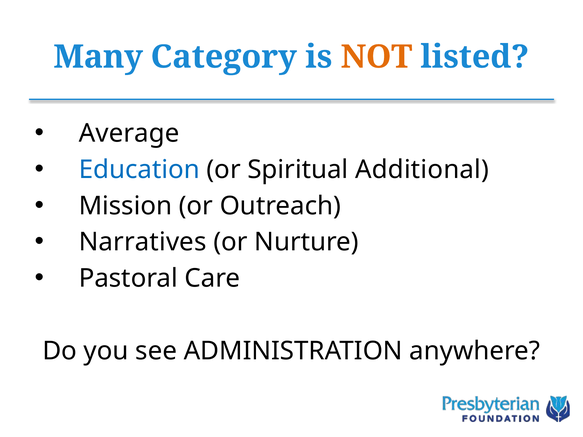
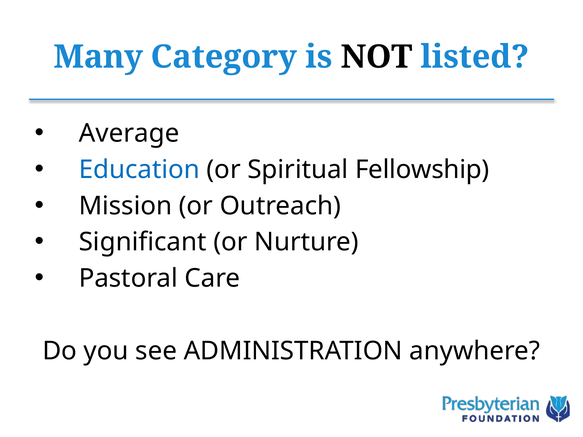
NOT colour: orange -> black (376, 57)
Additional: Additional -> Fellowship (422, 170)
Narratives: Narratives -> Significant (143, 242)
